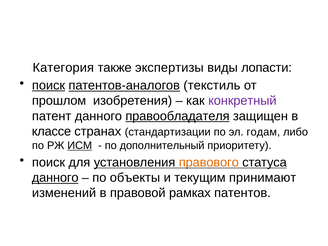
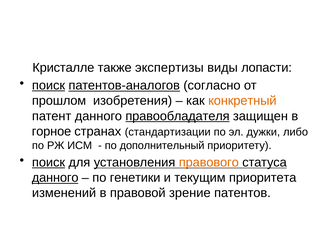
Категория: Категория -> Кристалле (63, 68)
текстиль: текстиль -> согласно (212, 85)
конкретный colour: purple -> orange (242, 101)
классе: классе -> горное (51, 131)
годам: годам -> дужки (263, 132)
ИСМ underline: present -> none (80, 146)
поиск underline: none -> present (49, 162)
объекты: объекты -> генетики (135, 178)
принимают: принимают -> приоритета (263, 178)
рамках: рамках -> зрение (190, 193)
